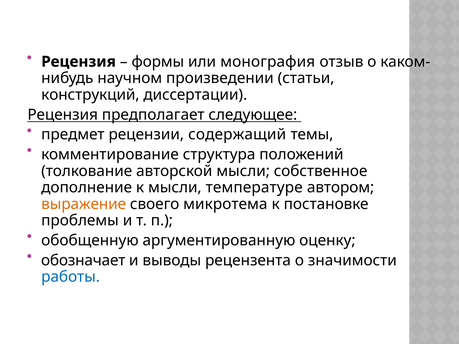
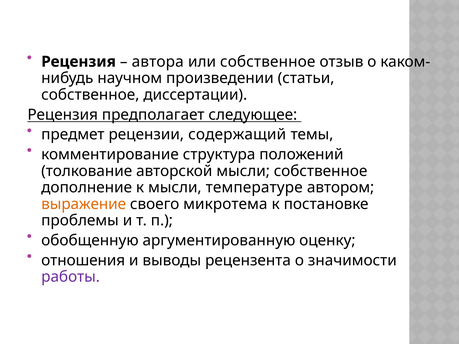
формы: формы -> автора (158, 62)
или монография: монография -> собственное (268, 62)
конструкций: конструкций -> собственное (90, 95)
обозначает: обозначает -> отношения (83, 261)
работы colour: blue -> purple (71, 277)
